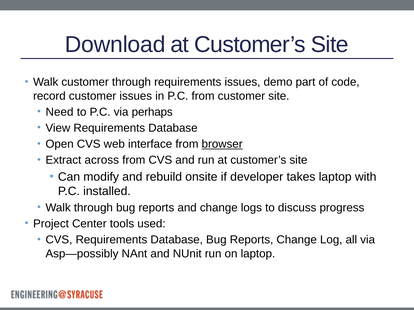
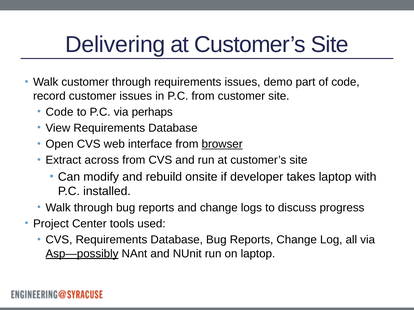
Download: Download -> Delivering (115, 45)
Need: Need -> Code (60, 112)
Asp—possibly underline: none -> present (82, 254)
